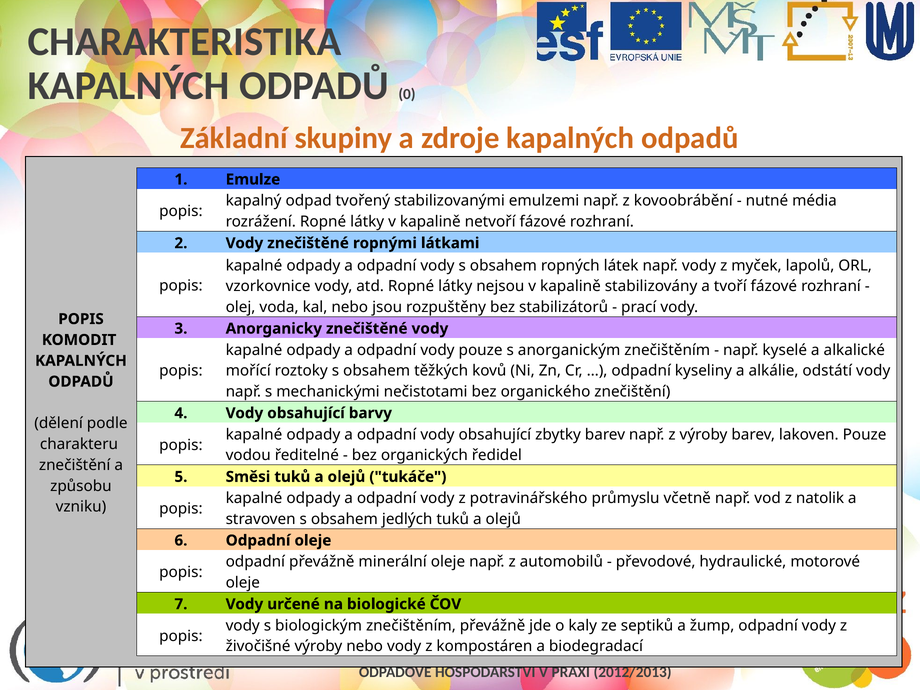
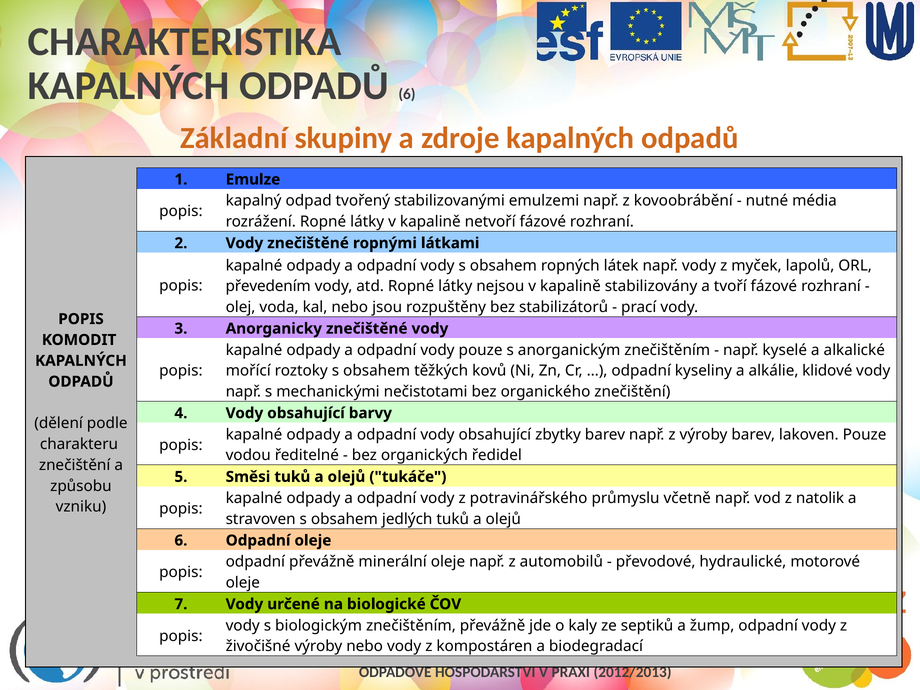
ODPADŮ 0: 0 -> 6 (407, 94)
vzorkovnice: vzorkovnice -> převedením (268, 286)
odstátí: odstátí -> klidové (827, 371)
